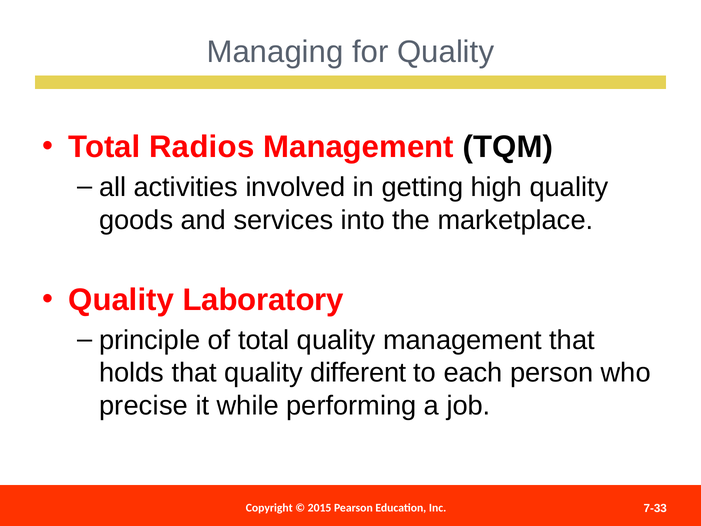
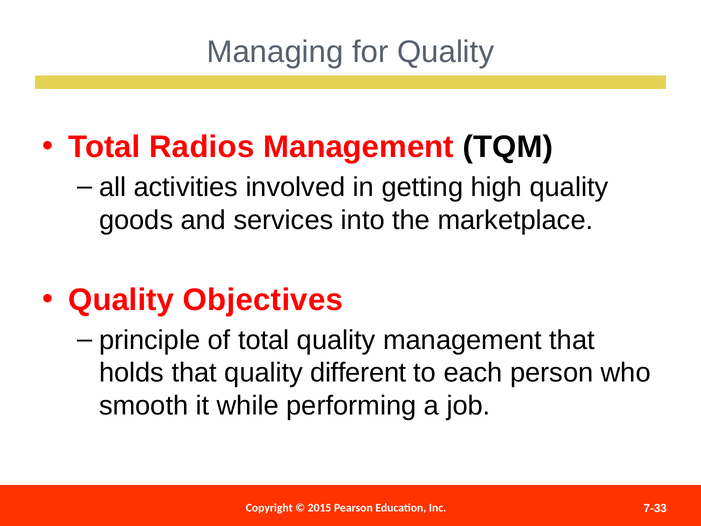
Laboratory: Laboratory -> Objectives (263, 300)
precise: precise -> smooth (144, 406)
